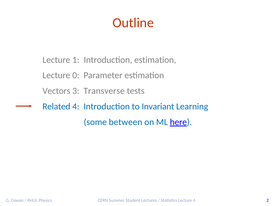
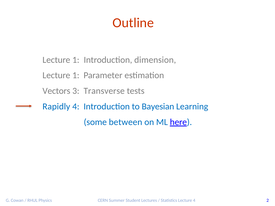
Introduction estimation: estimation -> dimension (155, 60)
0: 0 -> 1 (76, 75)
Related: Related -> Rapidly (56, 107)
Invariant: Invariant -> Bayesian (158, 107)
